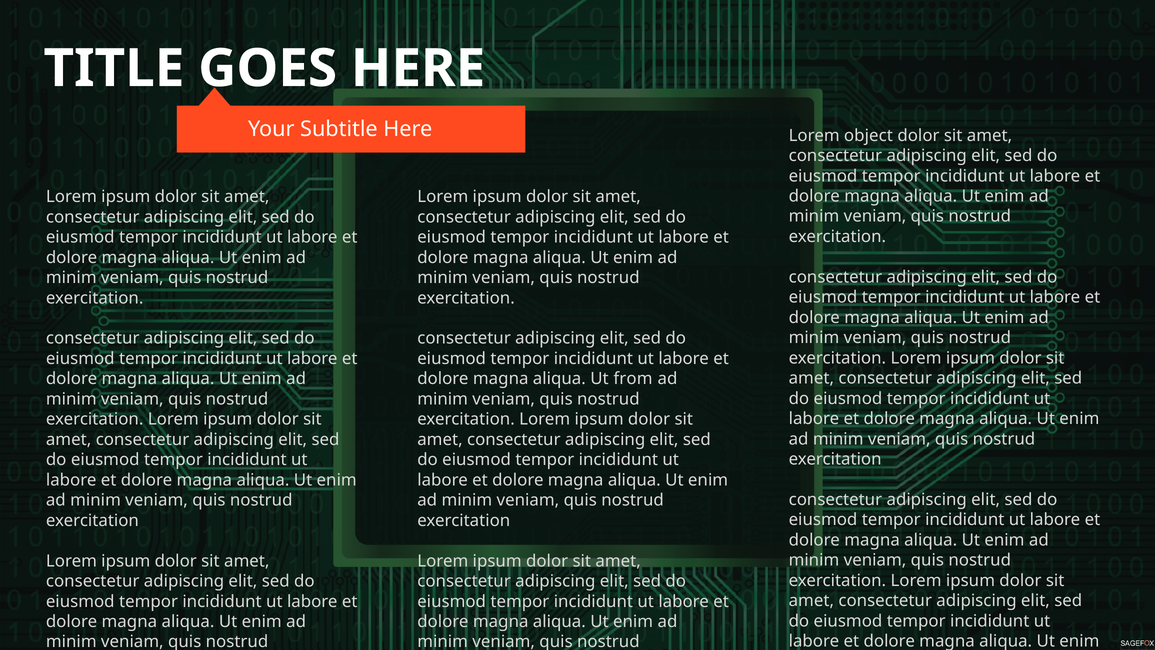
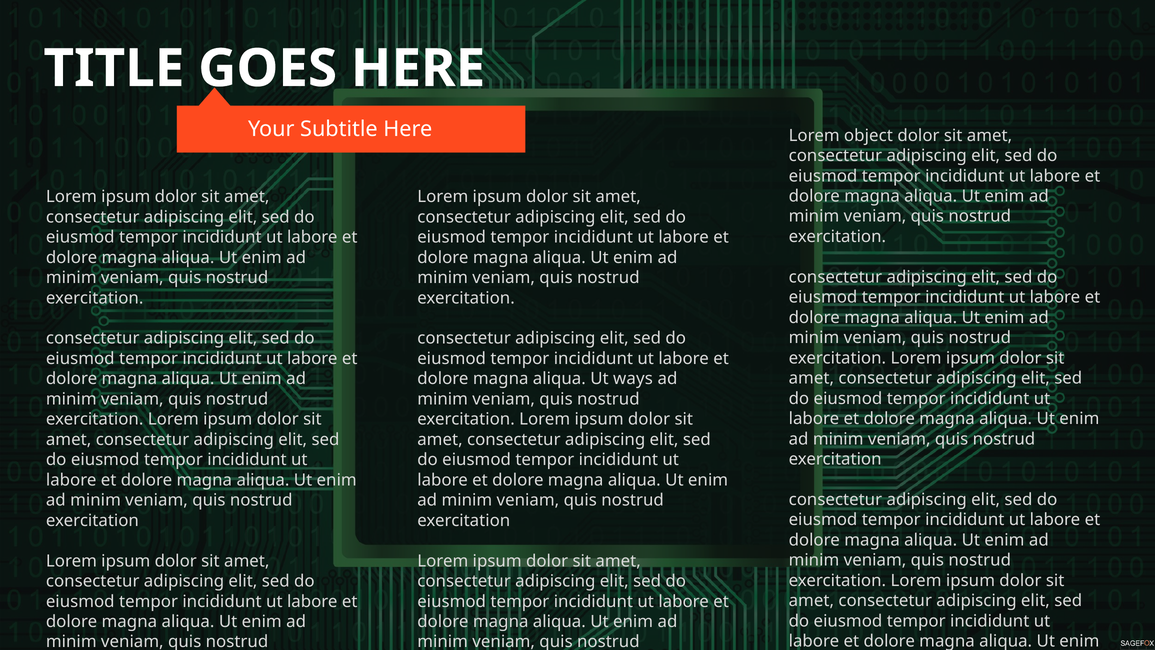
from: from -> ways (633, 379)
